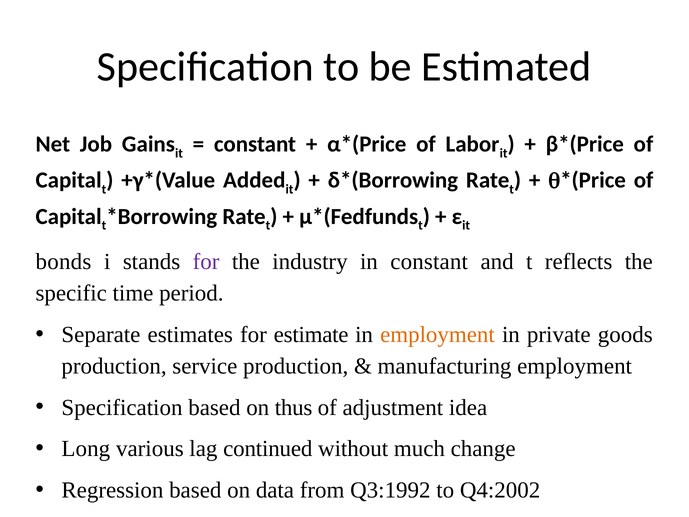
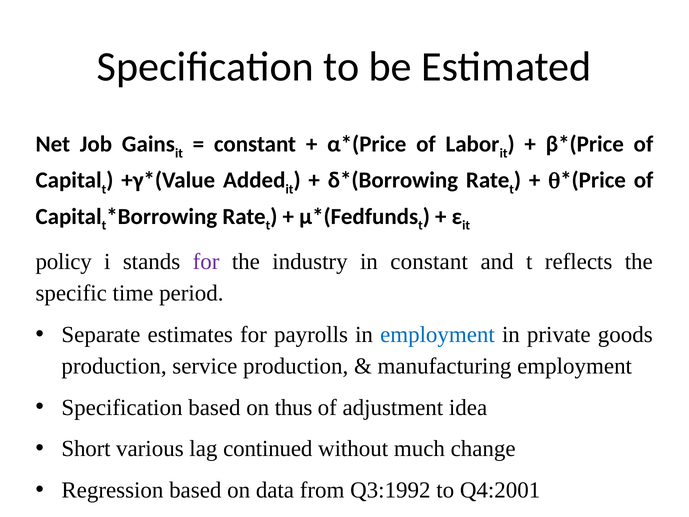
bonds: bonds -> policy (64, 261)
estimate: estimate -> payrolls (311, 334)
employment colour: orange -> blue (437, 334)
Long: Long -> Short (86, 449)
Q4:2002: Q4:2002 -> Q4:2001 (500, 490)
